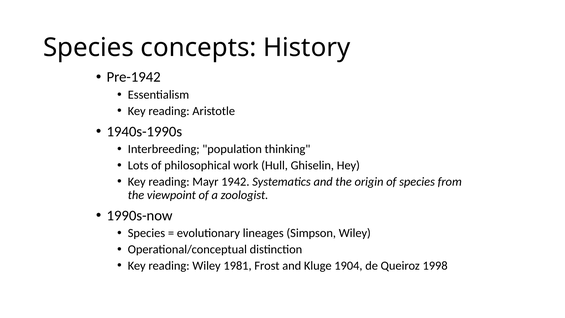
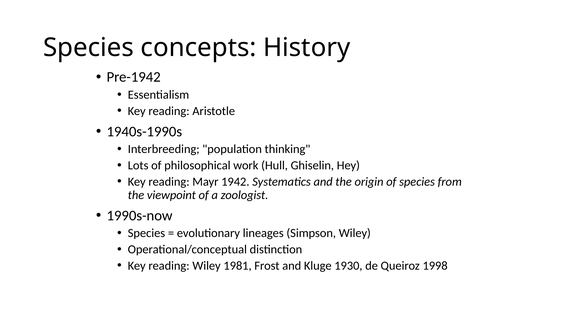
1904: 1904 -> 1930 (348, 265)
